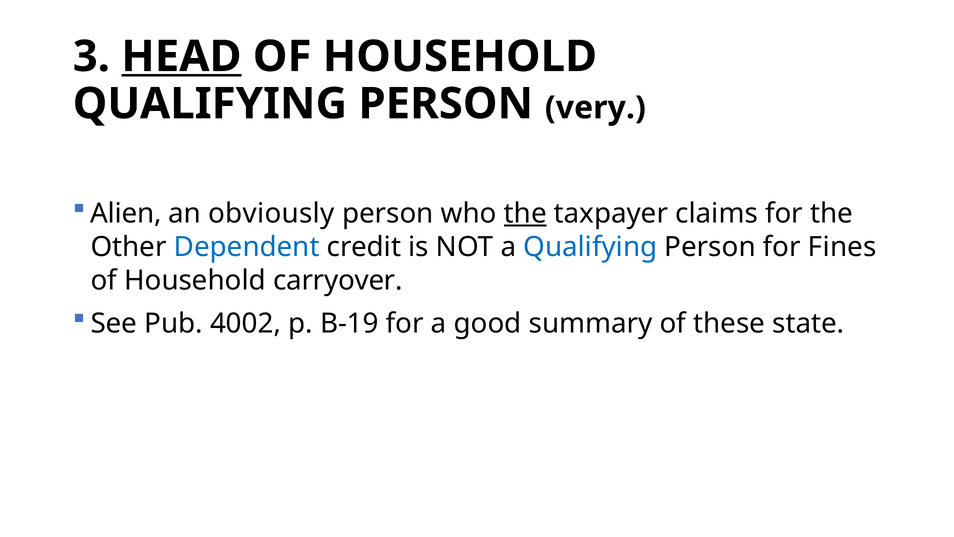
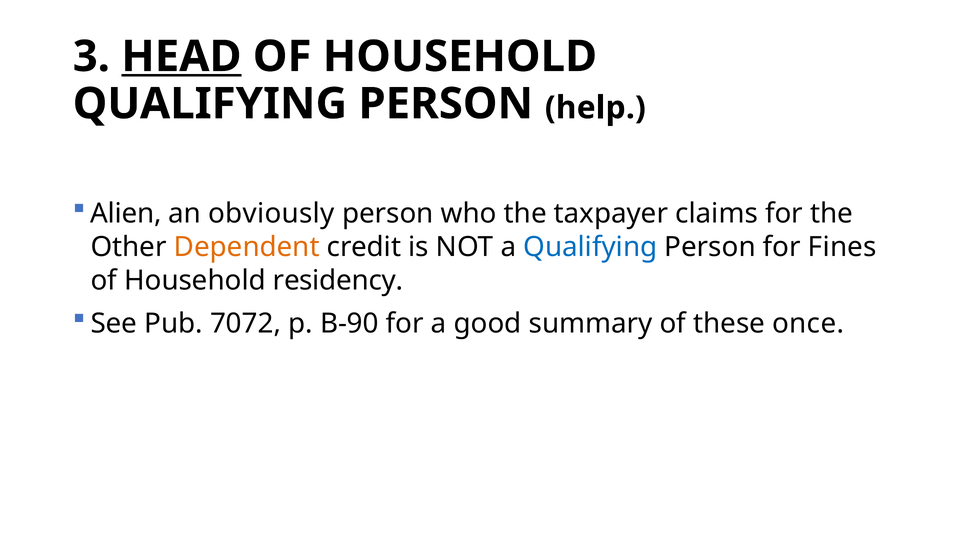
very: very -> help (595, 108)
the underline: present -> none (525, 213)
Dependent colour: blue -> orange (247, 247)
carryover: carryover -> residency (338, 280)
4002: 4002 -> 7072 (246, 324)
B-19: B-19 -> B-90 (349, 324)
state: state -> once (808, 324)
